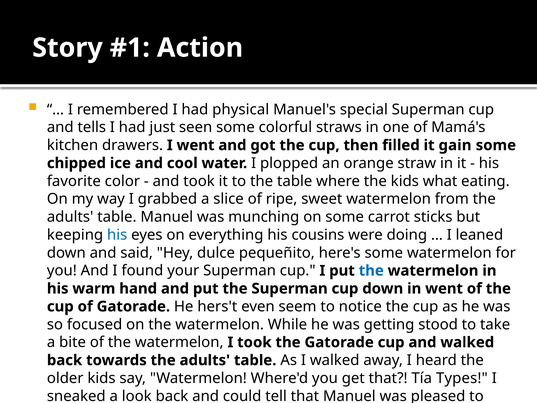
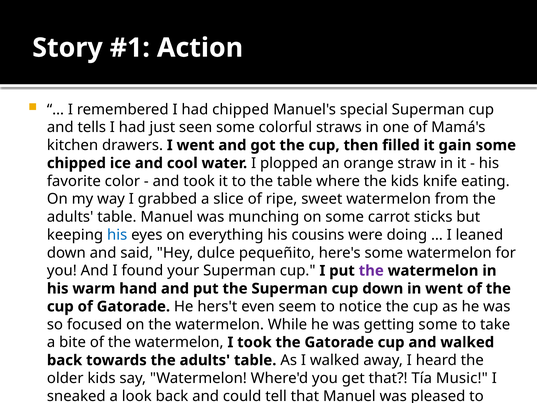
had physical: physical -> chipped (241, 109)
what: what -> knife (440, 181)
the colour: blue -> purple (371, 271)
getting stood: stood -> some (438, 324)
Types: Types -> Music (462, 378)
